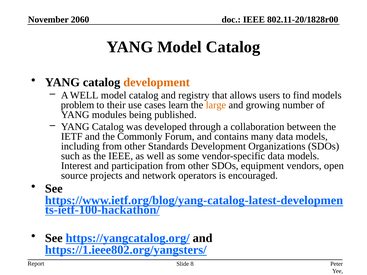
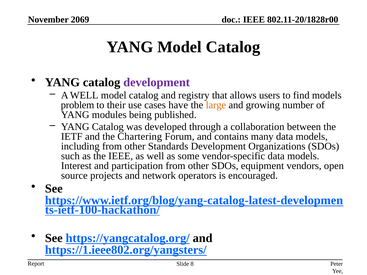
2060: 2060 -> 2069 (80, 20)
development colour: orange -> purple (157, 82)
learn: learn -> have (178, 105)
Commonly: Commonly -> Chartering (140, 137)
